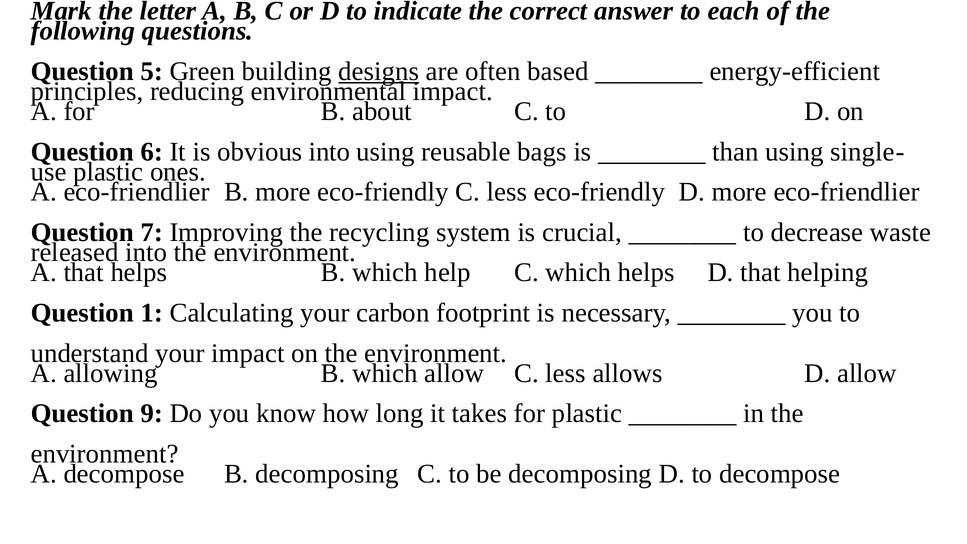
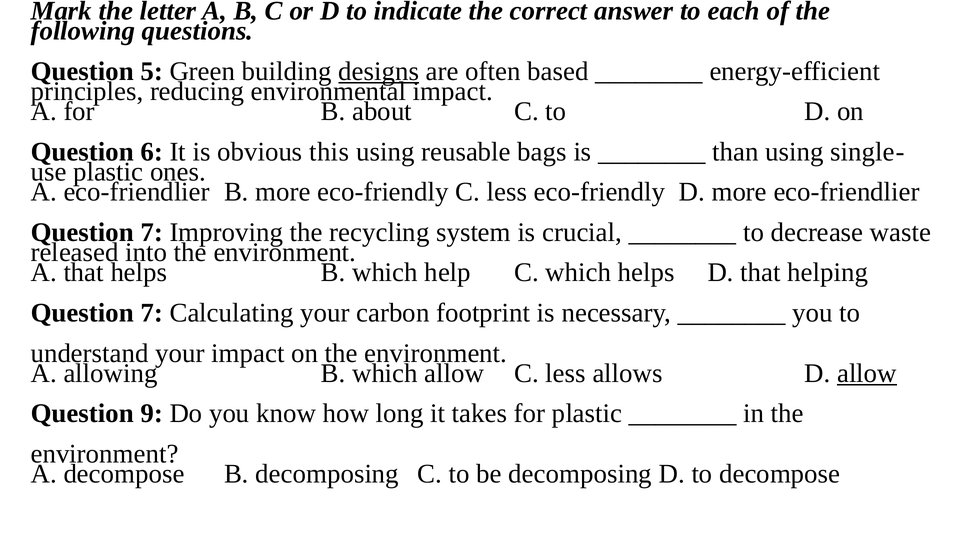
obvious into: into -> this (329, 152)
1: 1 -> 7 (152, 313)
allow underline: none -> present (867, 373)
